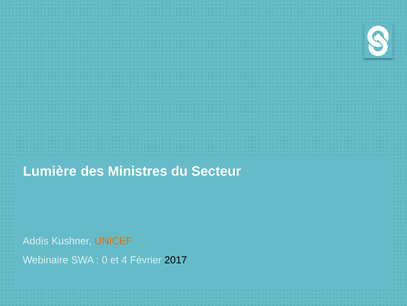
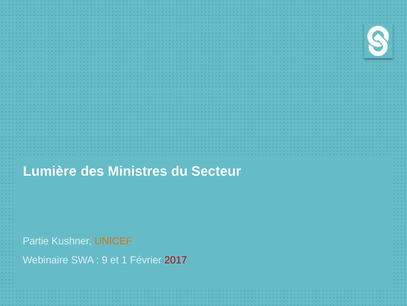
Addis: Addis -> Partie (36, 240)
0: 0 -> 9 (105, 259)
4: 4 -> 1 (124, 259)
2017 colour: black -> red (176, 259)
